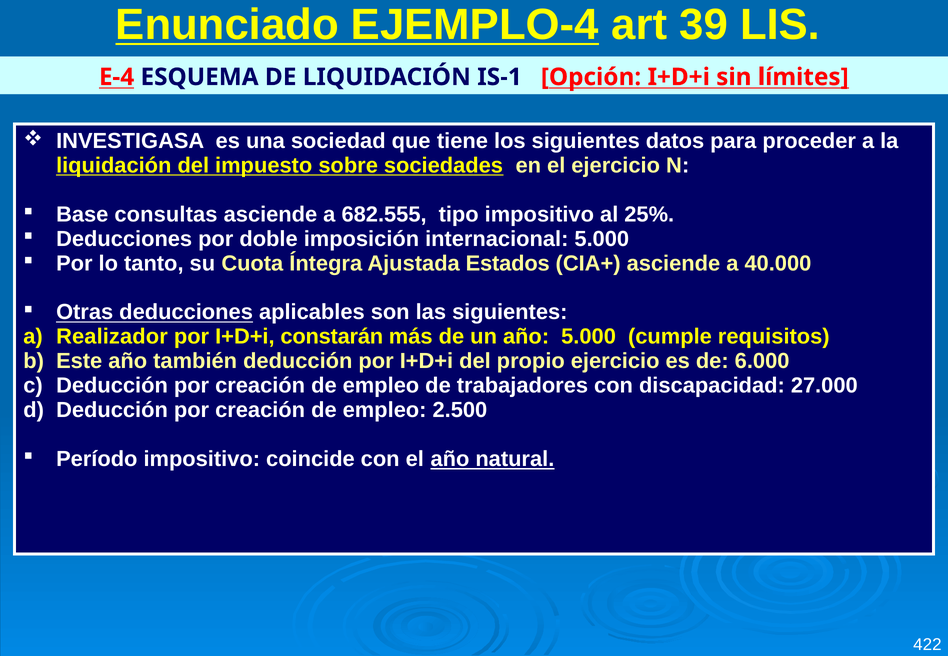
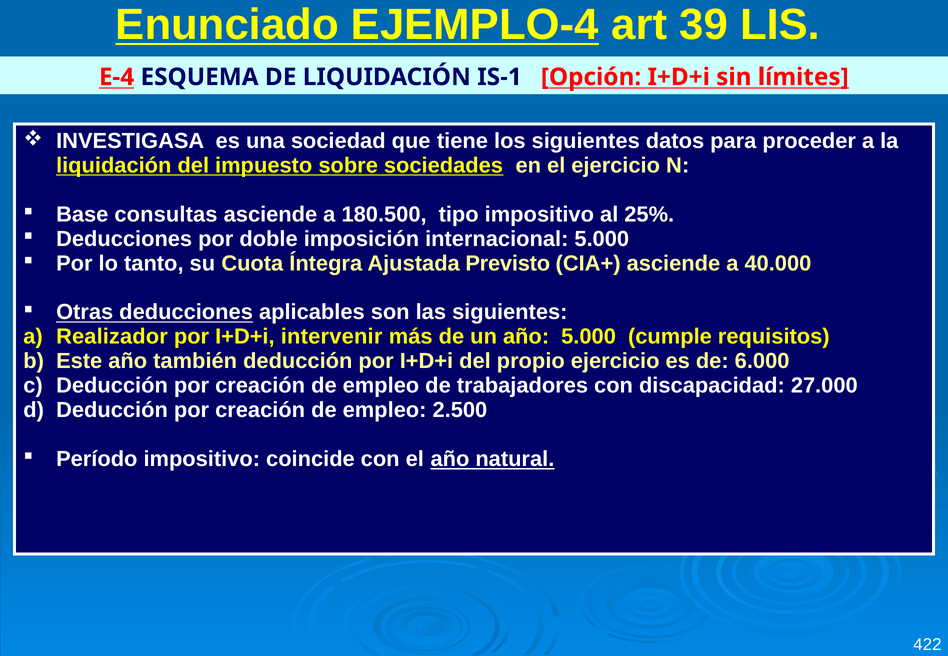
682.555: 682.555 -> 180.500 (384, 214)
Estados: Estados -> Previsto (508, 263)
constarán: constarán -> intervenir (332, 337)
